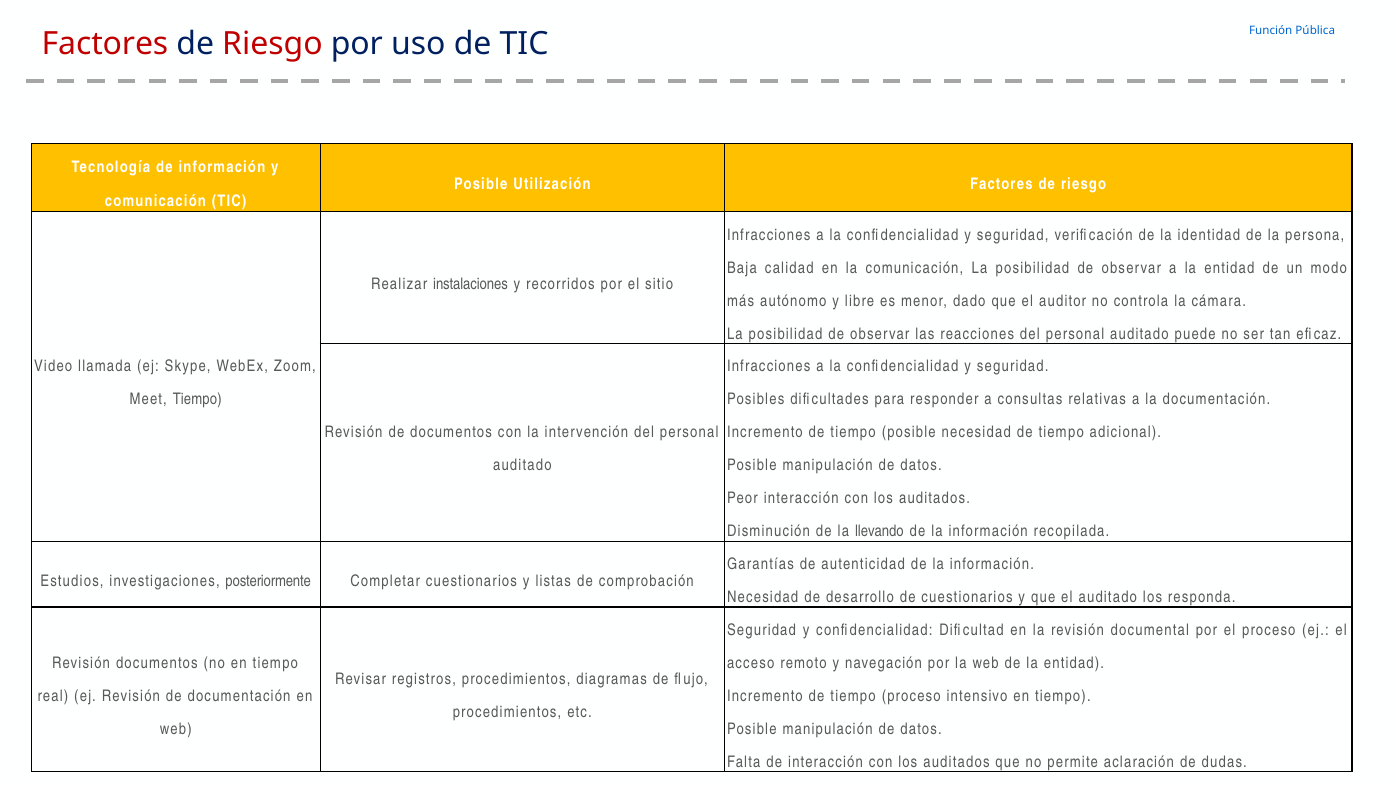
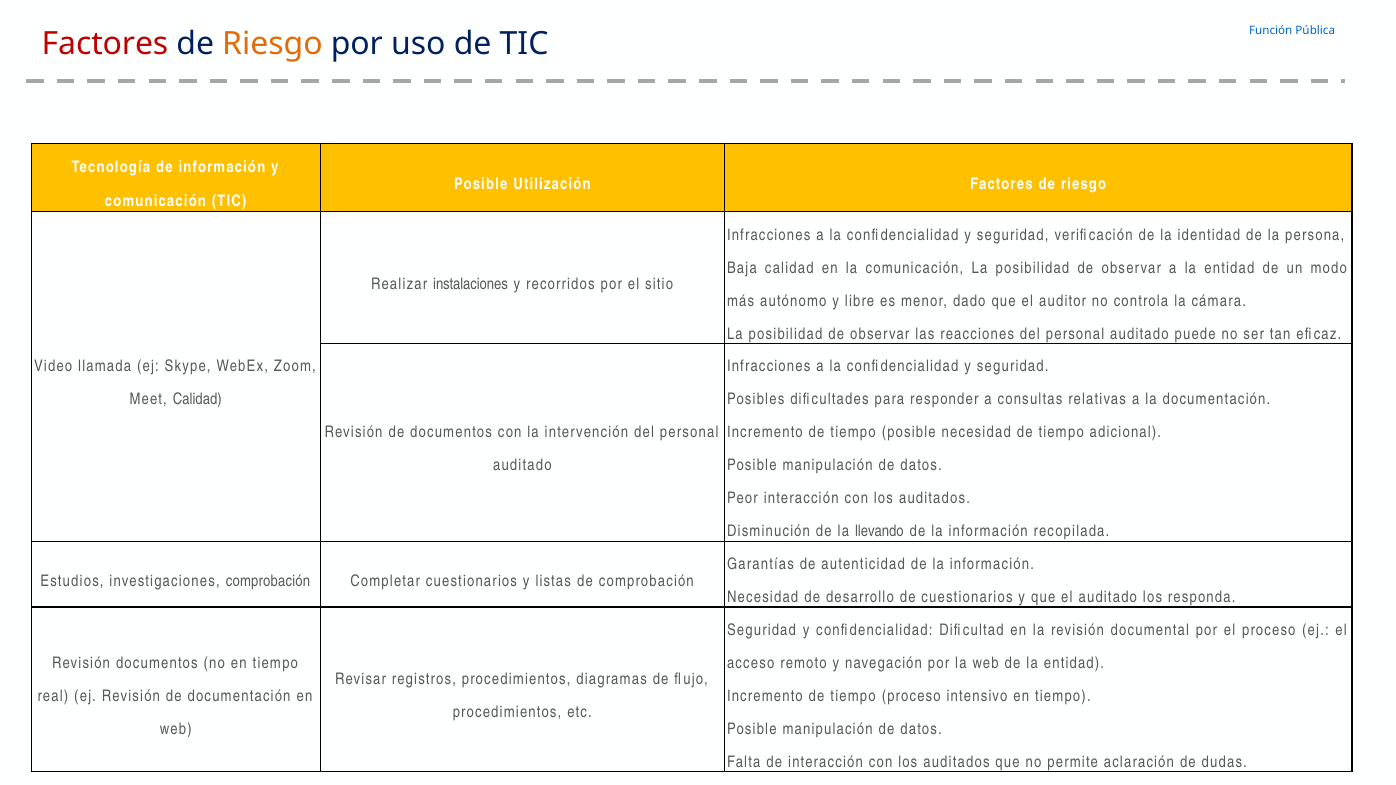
Riesgo colour: red -> orange (272, 44)
Meet Tiempo: Tiempo -> Calidad (197, 400)
investigaciones posteriormente: posteriormente -> comprobación (268, 581)
